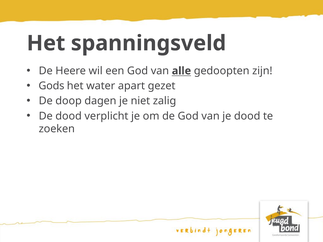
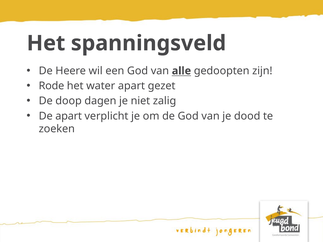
Gods: Gods -> Rode (51, 86)
De dood: dood -> apart (69, 116)
